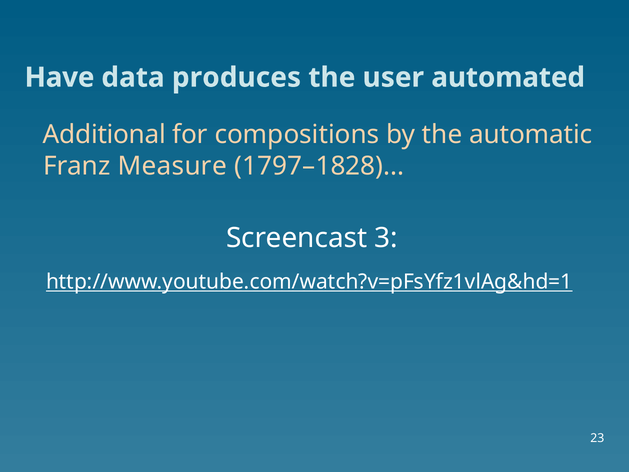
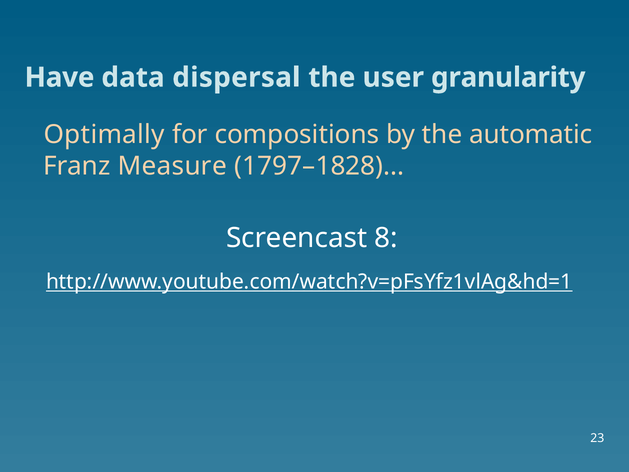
produces: produces -> dispersal (236, 77)
automated: automated -> granularity (508, 77)
Additional: Additional -> Optimally (104, 135)
3: 3 -> 8 (386, 238)
